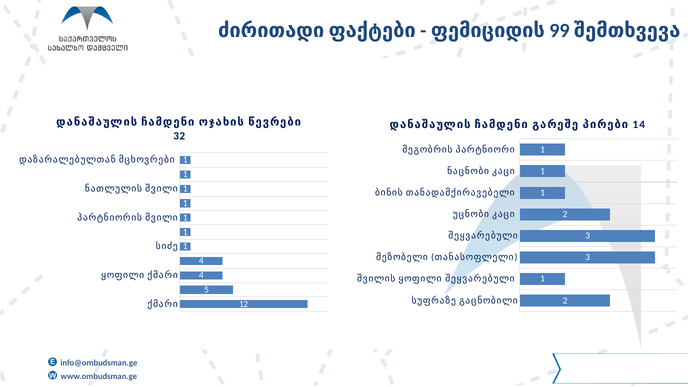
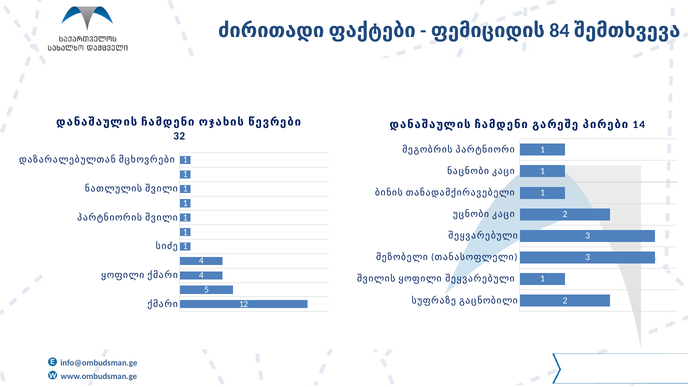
99: 99 -> 84 (559, 31)
